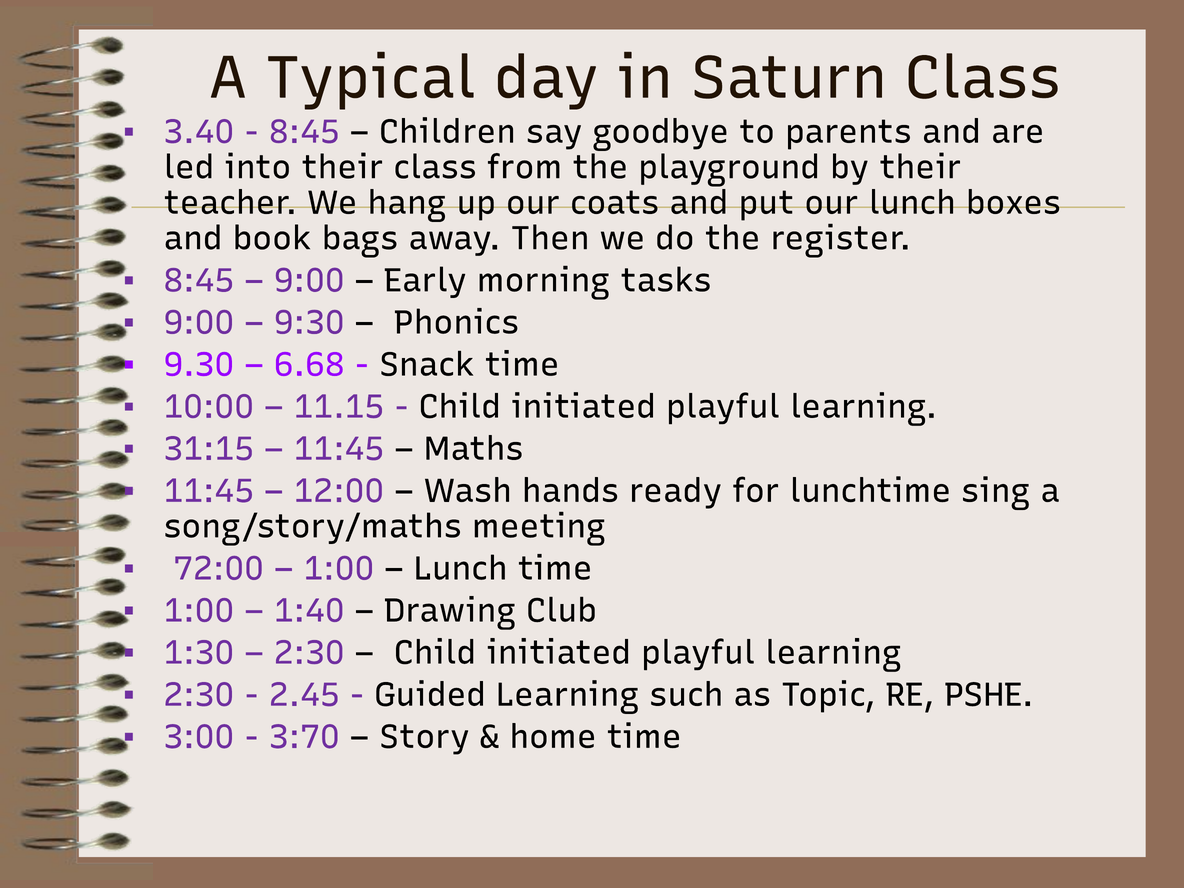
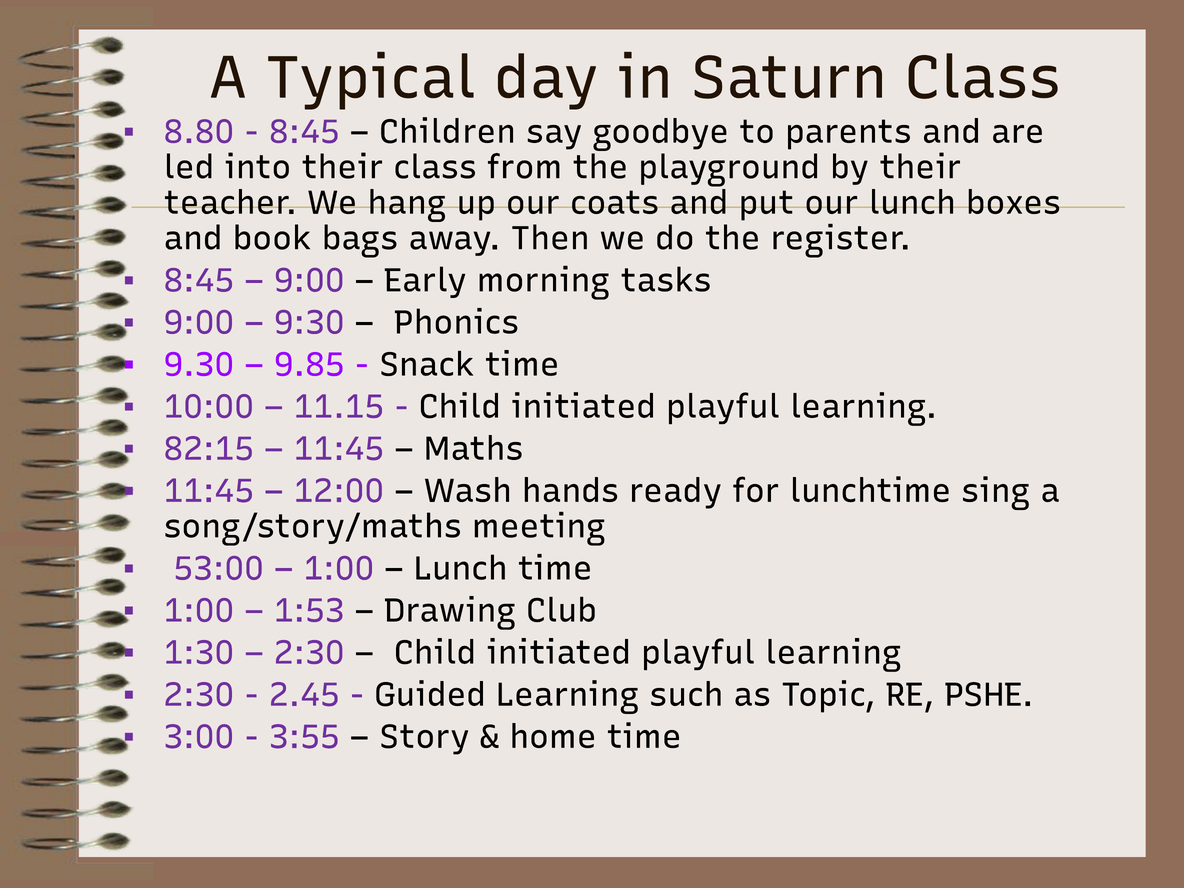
3.40: 3.40 -> 8.80 (199, 132)
6.68: 6.68 -> 9.85 (309, 365)
31:15: 31:15 -> 82:15 (209, 449)
72:00: 72:00 -> 53:00 (219, 569)
1:40: 1:40 -> 1:53 (309, 611)
3:70: 3:70 -> 3:55 (304, 737)
